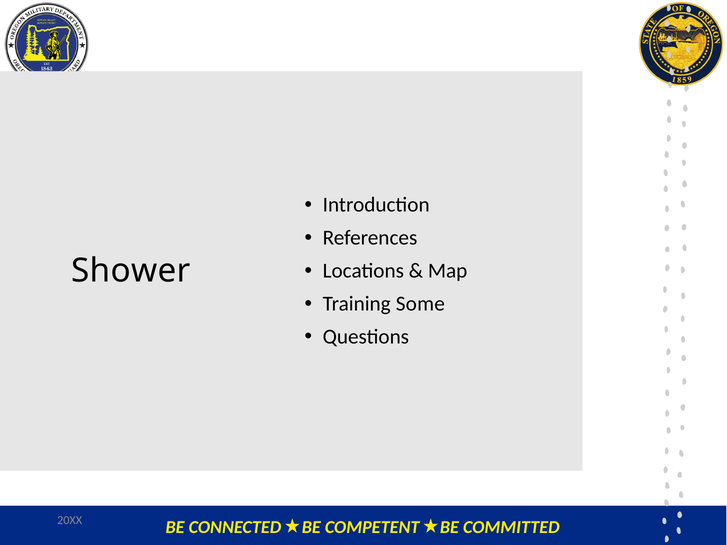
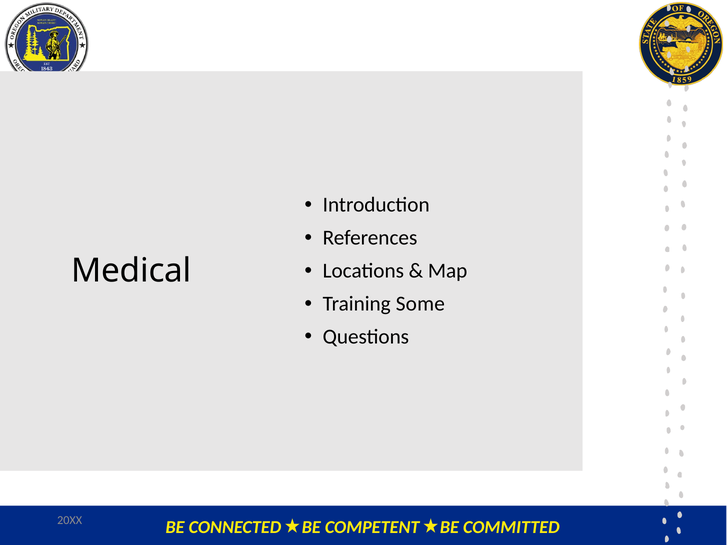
Shower: Shower -> Medical (131, 271)
